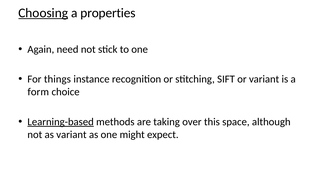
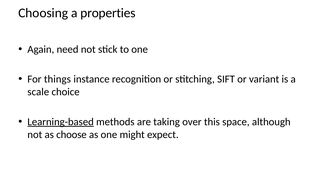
Choosing underline: present -> none (43, 13)
form: form -> scale (38, 92)
as variant: variant -> choose (71, 135)
